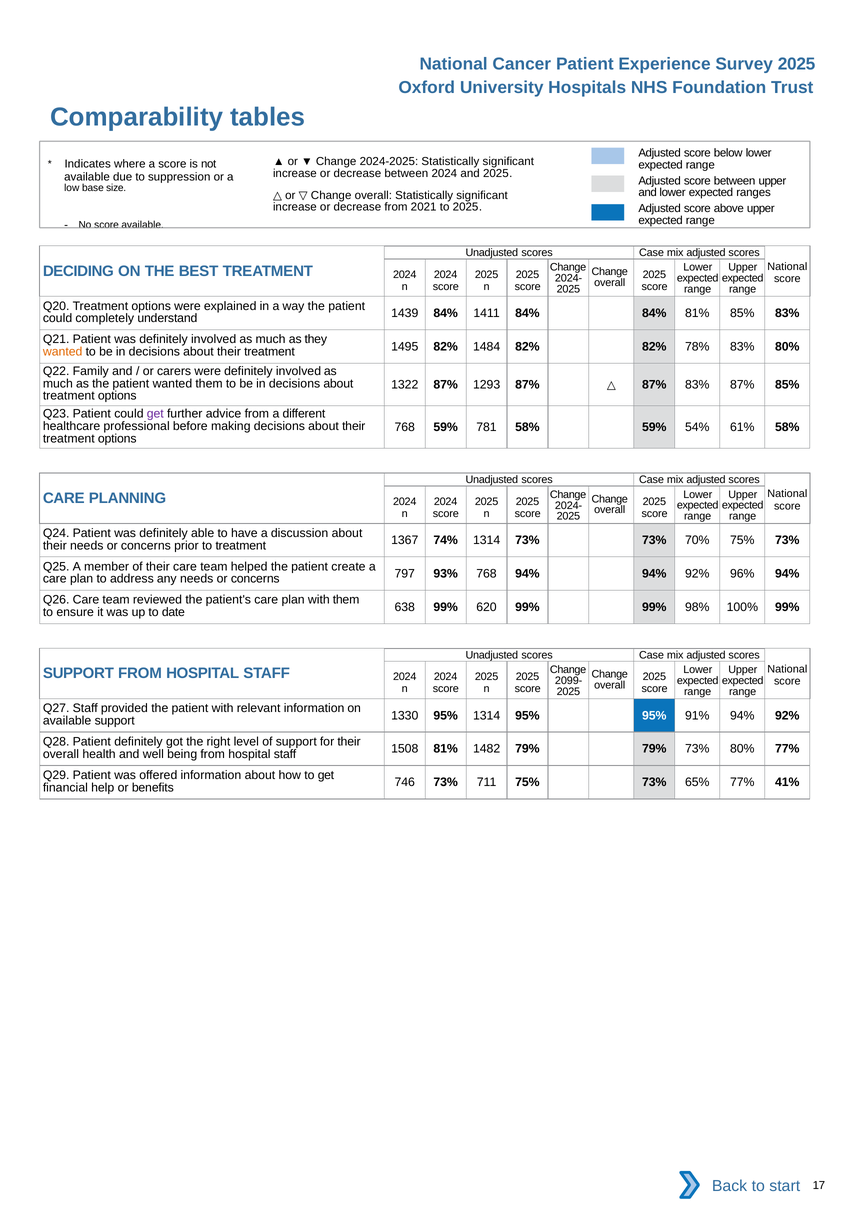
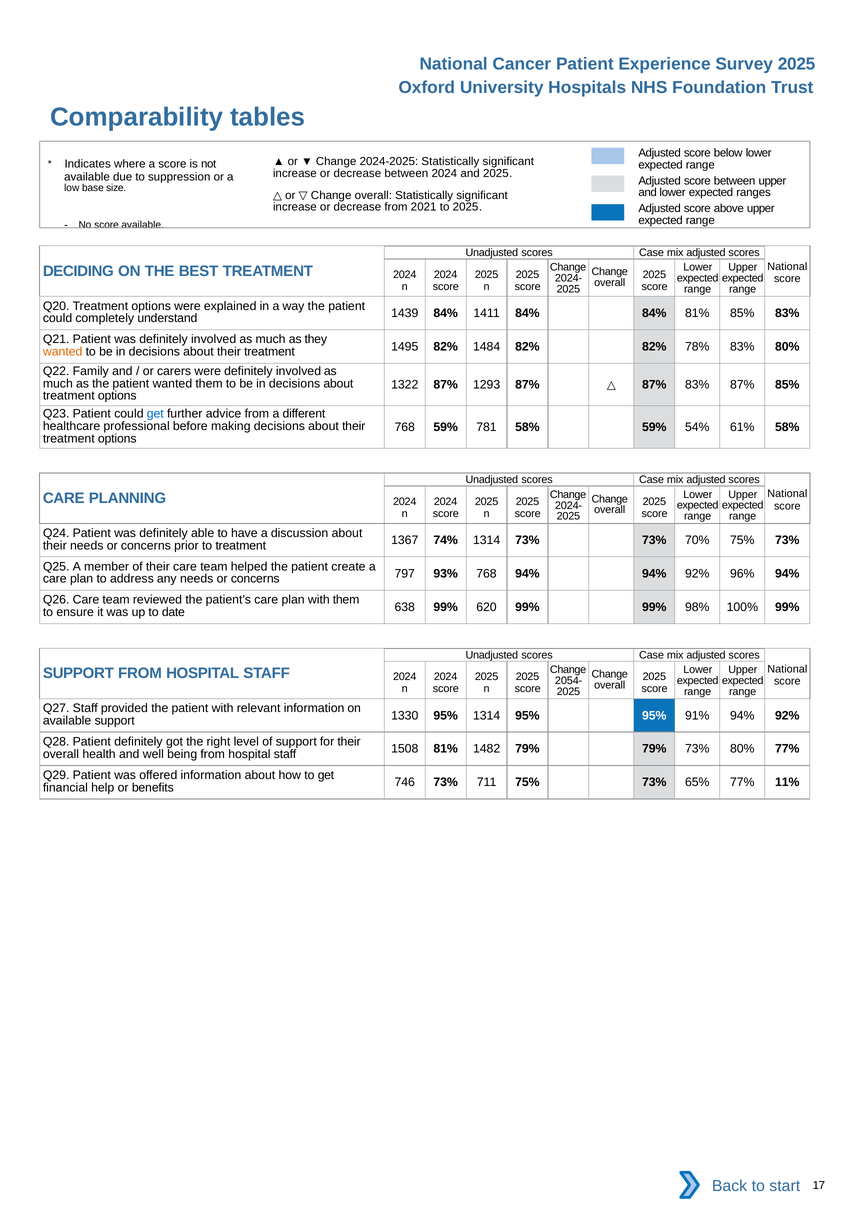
get colour: purple -> blue (155, 414)
2099-: 2099- -> 2054- (569, 680)
41%: 41% -> 11% (787, 782)
